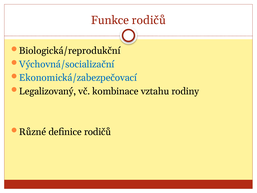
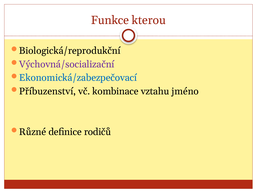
Funkce rodičů: rodičů -> kterou (149, 20)
Výchovná/socializační colour: blue -> purple (67, 64)
Legalizovaný: Legalizovaný -> Příbuzenství (48, 91)
rodiny: rodiny -> jméno (185, 91)
